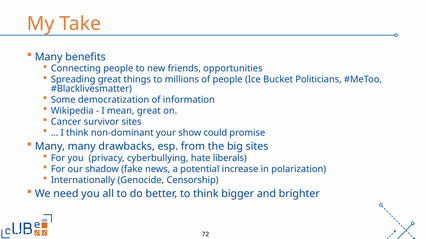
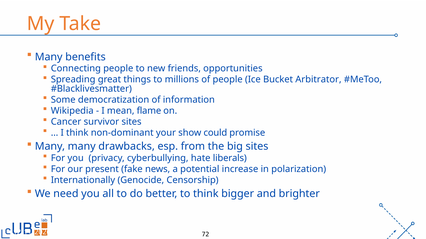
Politicians: Politicians -> Arbitrator (318, 80)
mean great: great -> flame (149, 111)
shadow: shadow -> present (102, 169)
